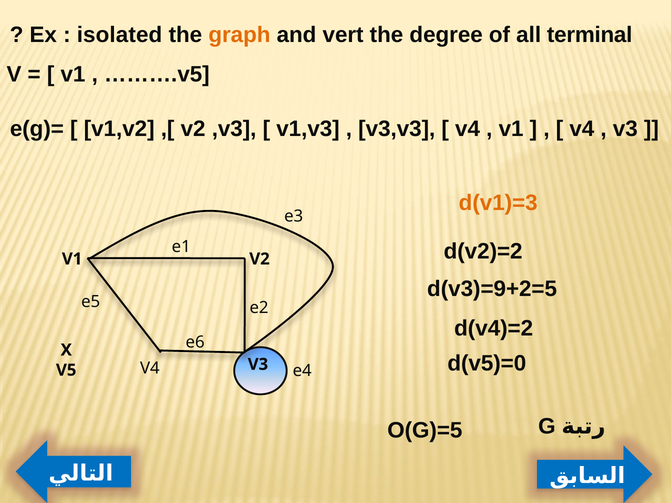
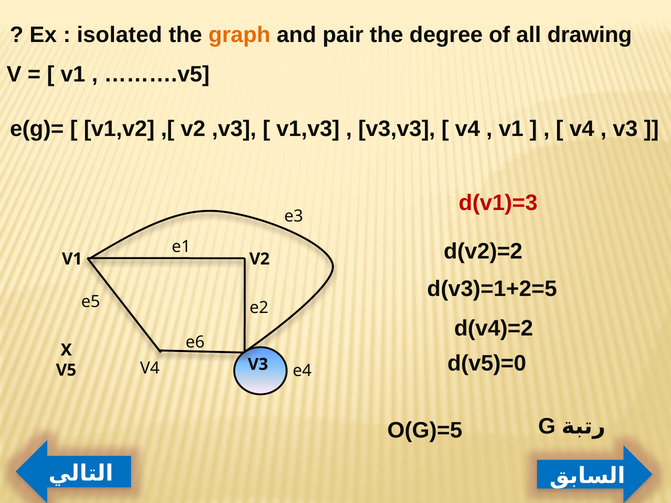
vert: vert -> pair (343, 35)
terminal: terminal -> drawing (590, 35)
d(v1)=3 colour: orange -> red (498, 203)
d(v3)=9+2=5: d(v3)=9+2=5 -> d(v3)=1+2=5 (492, 289)
